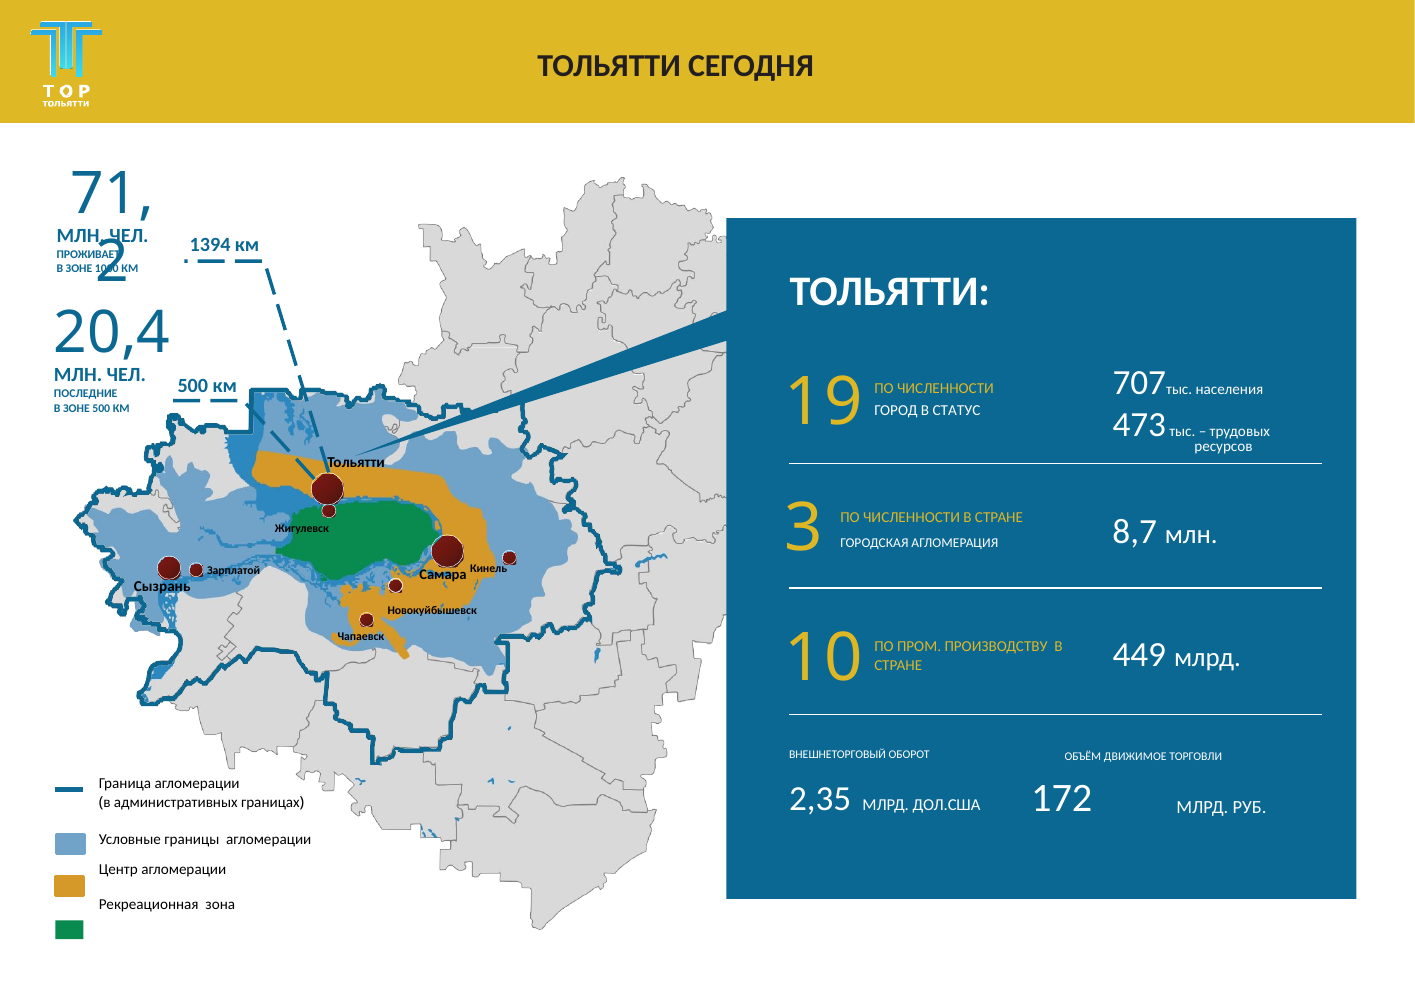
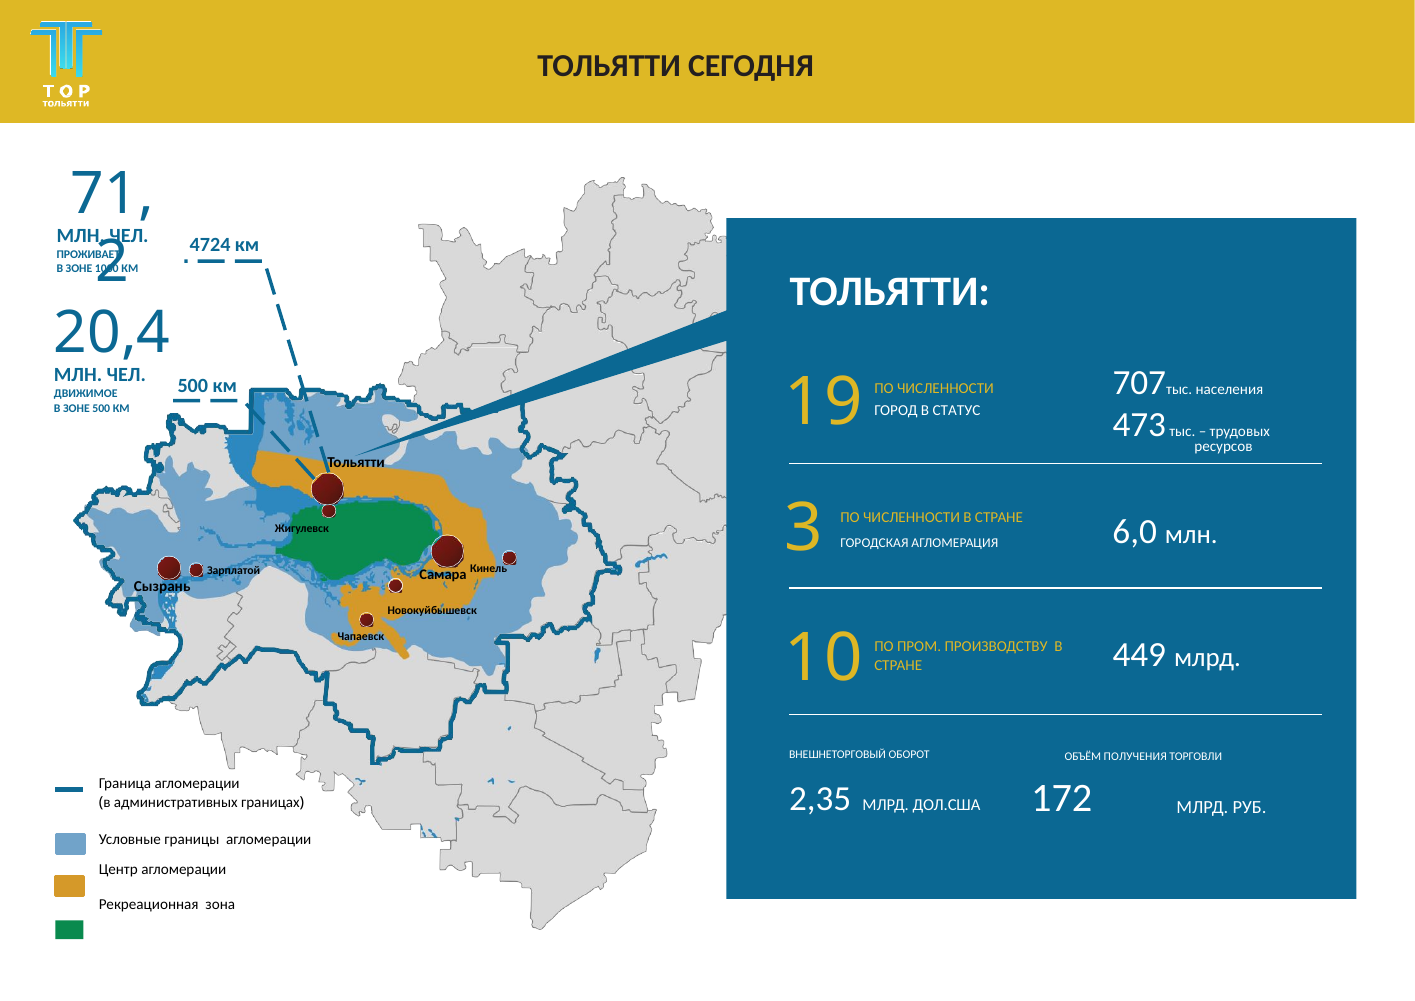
1394: 1394 -> 4724 (210, 245)
ПОСЛЕДНИЕ: ПОСЛЕДНИЕ -> ДВИЖИМОЕ (86, 394)
8,7: 8,7 -> 6,0 (1135, 532)
ДВИЖИМОЕ: ДВИЖИМОЕ -> ПОЛУЧЕНИЯ (1135, 756)
